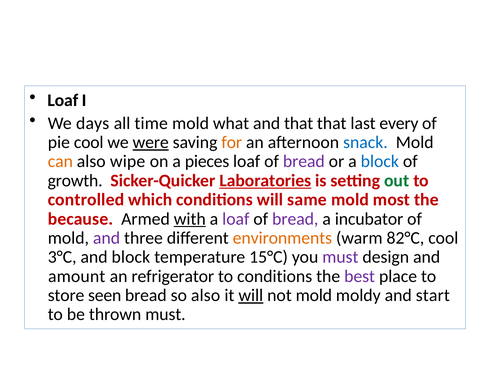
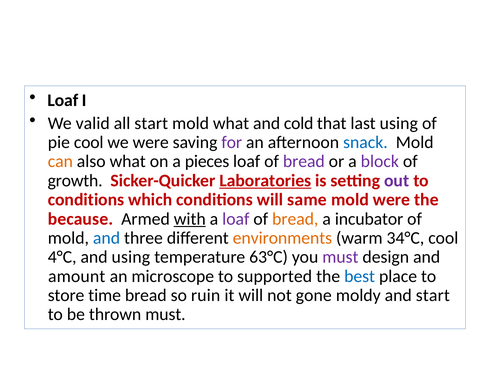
days: days -> valid (93, 123)
all time: time -> start (151, 123)
and that: that -> cold (299, 123)
last every: every -> using (399, 123)
were underline: present -> none (151, 142)
for colour: orange -> purple (232, 142)
also wipe: wipe -> what (128, 161)
block colour: blue -> purple (380, 161)
out colour: green -> purple (397, 180)
controlled: controlled -> conditions (86, 199)
mold most: most -> were (392, 199)
bread colour: purple -> orange (295, 219)
and colour: purple -> blue (107, 238)
82°C: 82°C -> 34°C (405, 238)
3°C: 3°C -> 4°C (62, 257)
and block: block -> using (131, 257)
15°C: 15°C -> 63°C (269, 257)
refrigerator: refrigerator -> microscope (173, 276)
to conditions: conditions -> supported (275, 276)
best colour: purple -> blue (360, 276)
seen: seen -> time (105, 295)
so also: also -> ruin (206, 295)
will underline: present -> none (251, 295)
not mold: mold -> gone (314, 295)
